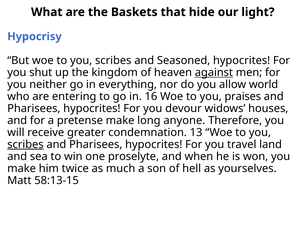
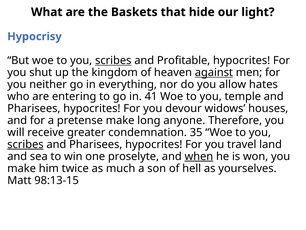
scribes underline: none -> present (113, 60)
Seasoned: Seasoned -> Profitable (184, 60)
world: world -> hates (263, 84)
16: 16 -> 41 (151, 96)
praises: praises -> temple (243, 96)
13: 13 -> 35 (196, 132)
when underline: none -> present (199, 156)
58:13-15: 58:13-15 -> 98:13-15 (57, 180)
